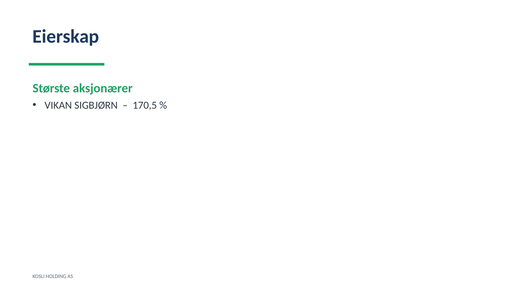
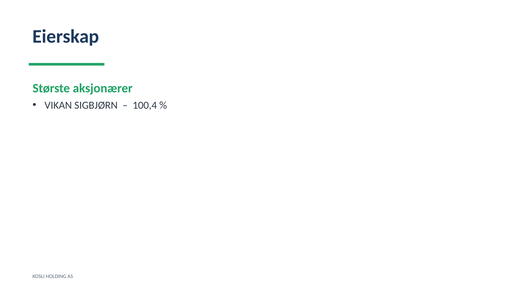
170,5: 170,5 -> 100,4 (145, 105)
